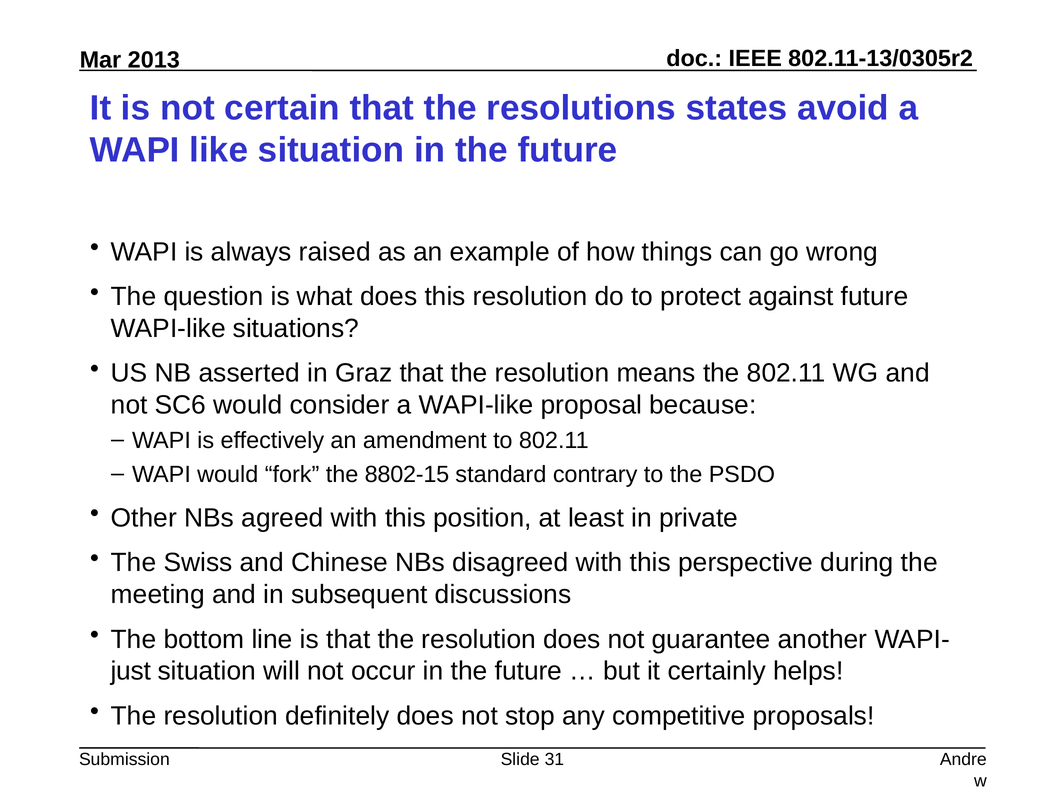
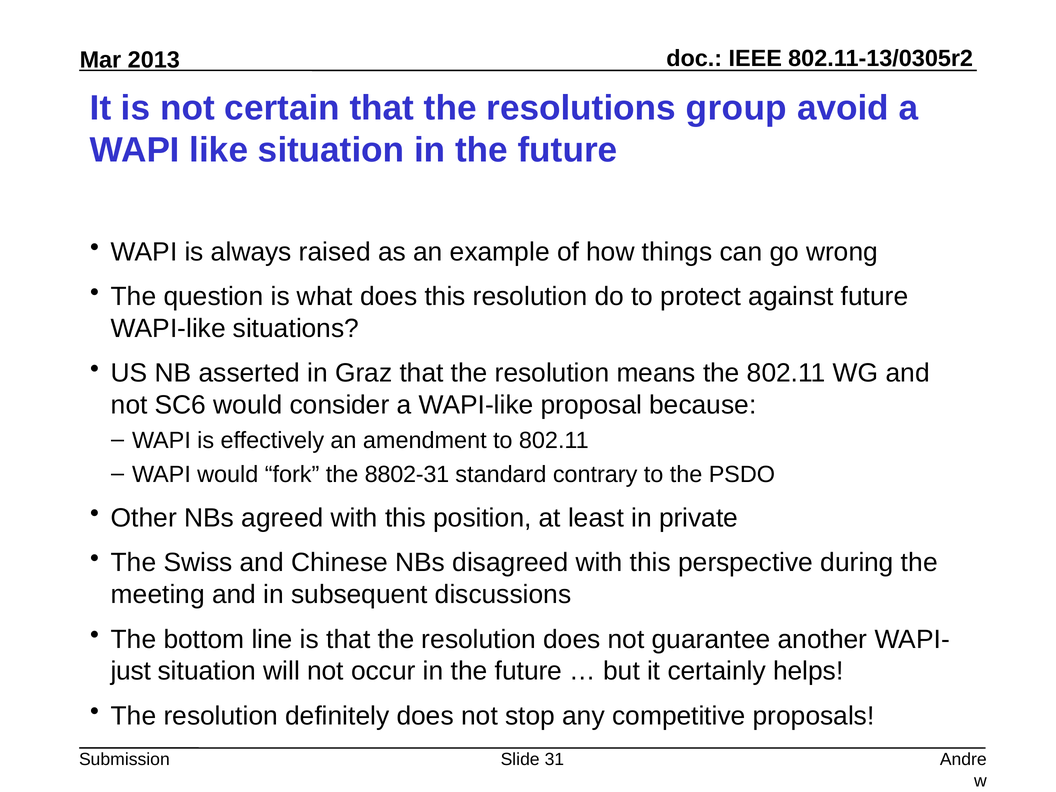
states: states -> group (736, 108)
8802-15: 8802-15 -> 8802-31 (407, 475)
